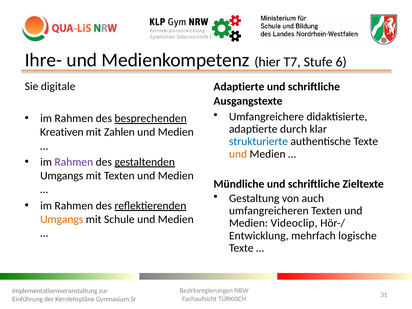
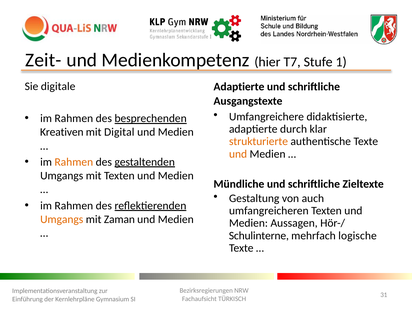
Ihre-: Ihre- -> Zeit- (43, 60)
6: 6 -> 1 (341, 62)
Zahlen: Zahlen -> Digital (119, 132)
strukturierte colour: blue -> orange (258, 142)
Rahmen colour: purple -> orange (74, 162)
Schule: Schule -> Zaman (119, 219)
Videoclip: Videoclip -> Aussagen (294, 223)
Entwicklung: Entwicklung -> Schulinterne (259, 236)
